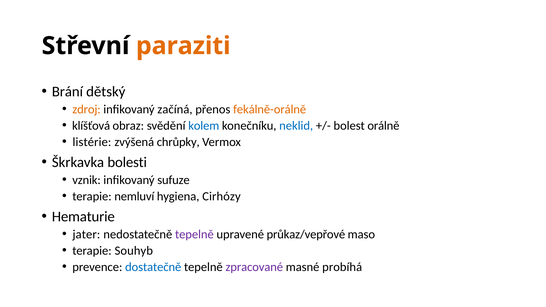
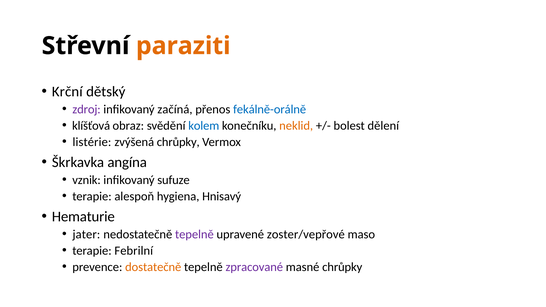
Brání: Brání -> Krční (67, 92)
zdroj colour: orange -> purple (87, 109)
fekálně-orálně colour: orange -> blue (270, 109)
neklid colour: blue -> orange (296, 126)
orálně: orálně -> dělení (383, 126)
bolesti: bolesti -> angína (127, 162)
nemluví: nemluví -> alespoň (134, 196)
Cirhózy: Cirhózy -> Hnisavý (222, 196)
průkaz/vepřové: průkaz/vepřové -> zoster/vepřové (306, 234)
Souhyb: Souhyb -> Febrilní (134, 251)
dostatečně colour: blue -> orange (153, 267)
masné probíhá: probíhá -> chrůpky (342, 267)
